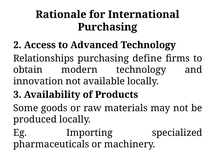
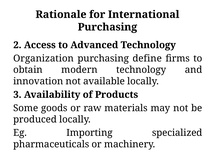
Relationships: Relationships -> Organization (44, 58)
